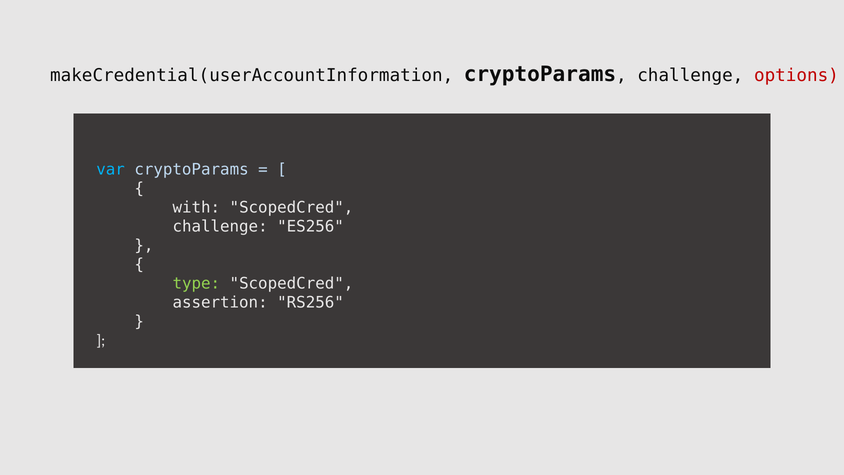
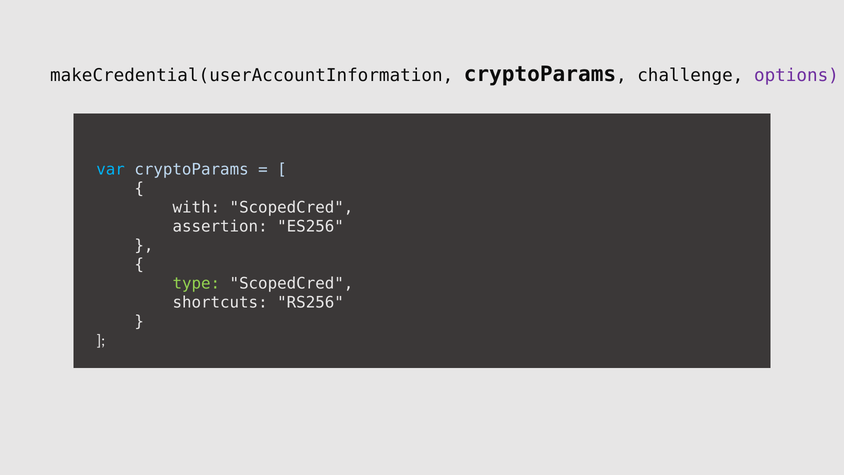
options colour: red -> purple (796, 75)
challenge: challenge -> assertion (220, 226)
assertion: assertion -> shortcuts (220, 302)
